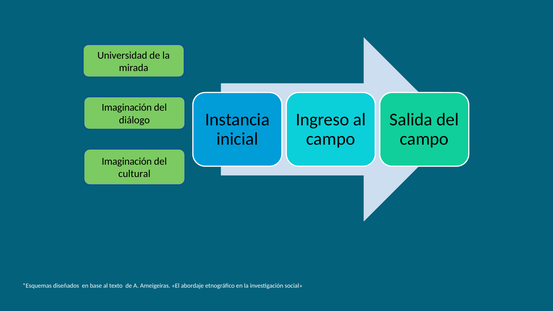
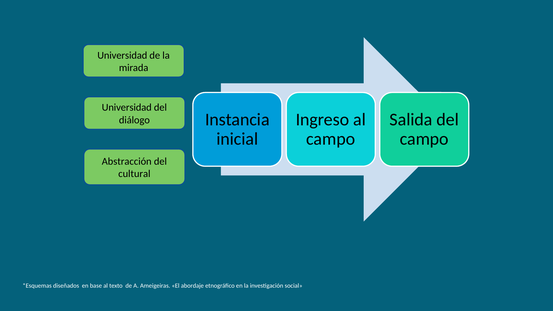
Imaginación: Imaginación -> Universidad (127, 108)
Imaginación: Imaginación -> Abstracción (127, 161)
